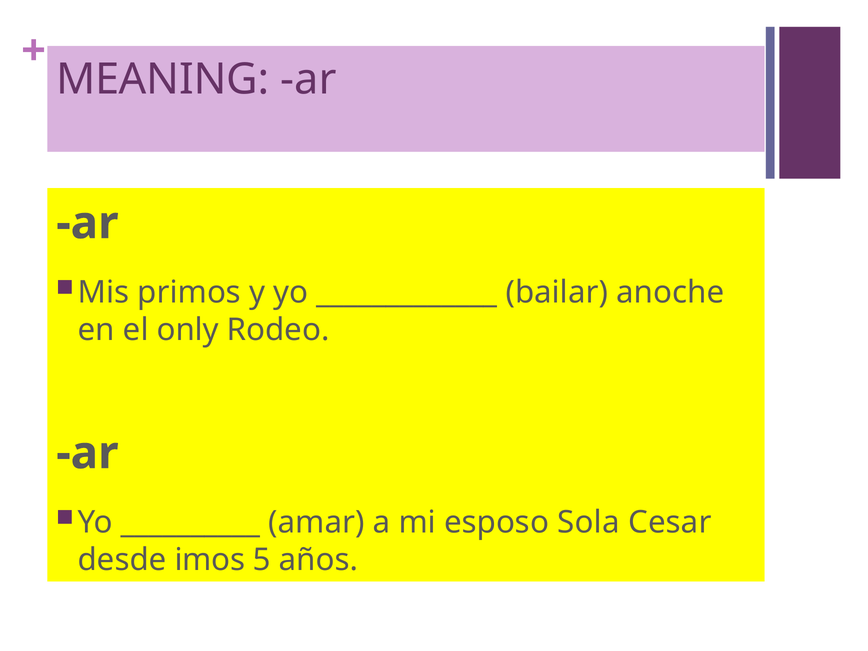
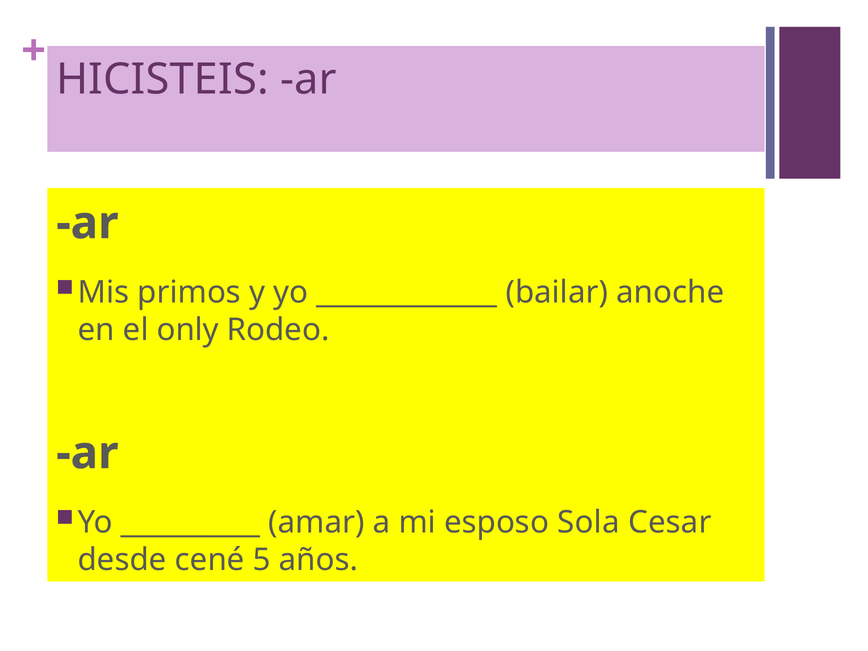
MEANING: MEANING -> HICISTEIS (162, 79)
imos: imos -> cené (210, 560)
